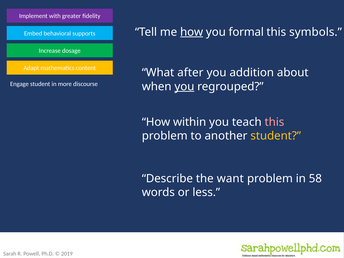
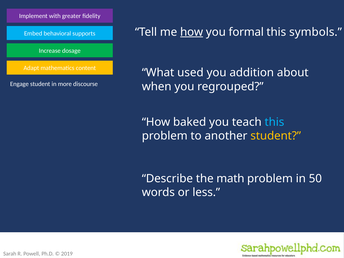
after: after -> used (190, 73)
you underline: present -> none (184, 86)
within: within -> baked (190, 122)
this colour: pink -> light blue (274, 122)
want: want -> math (230, 179)
58: 58 -> 50 (315, 179)
